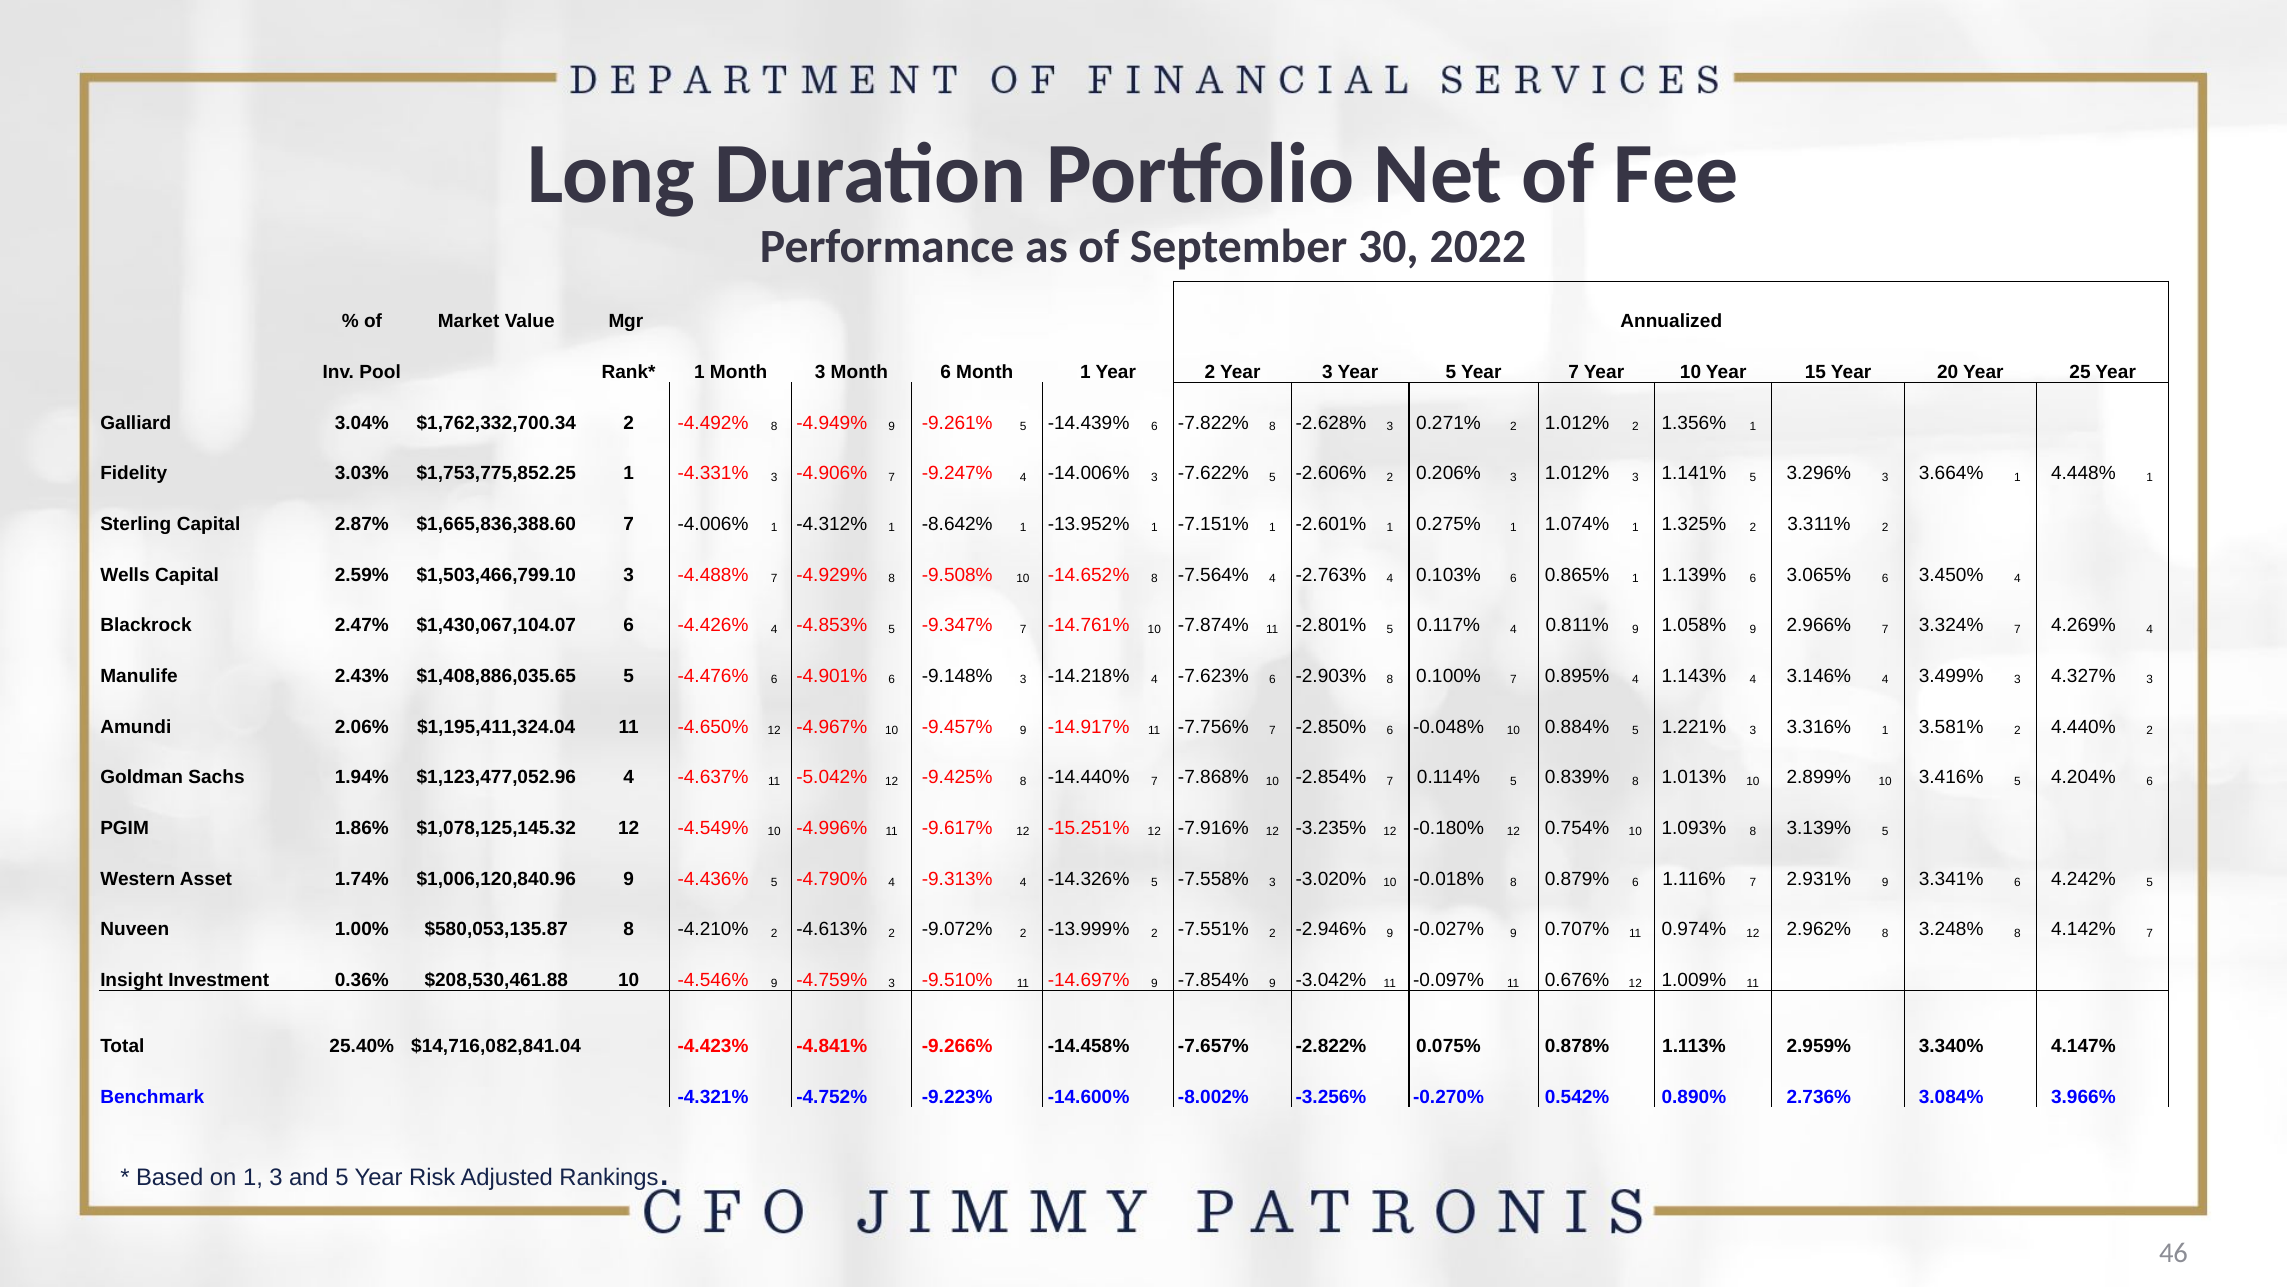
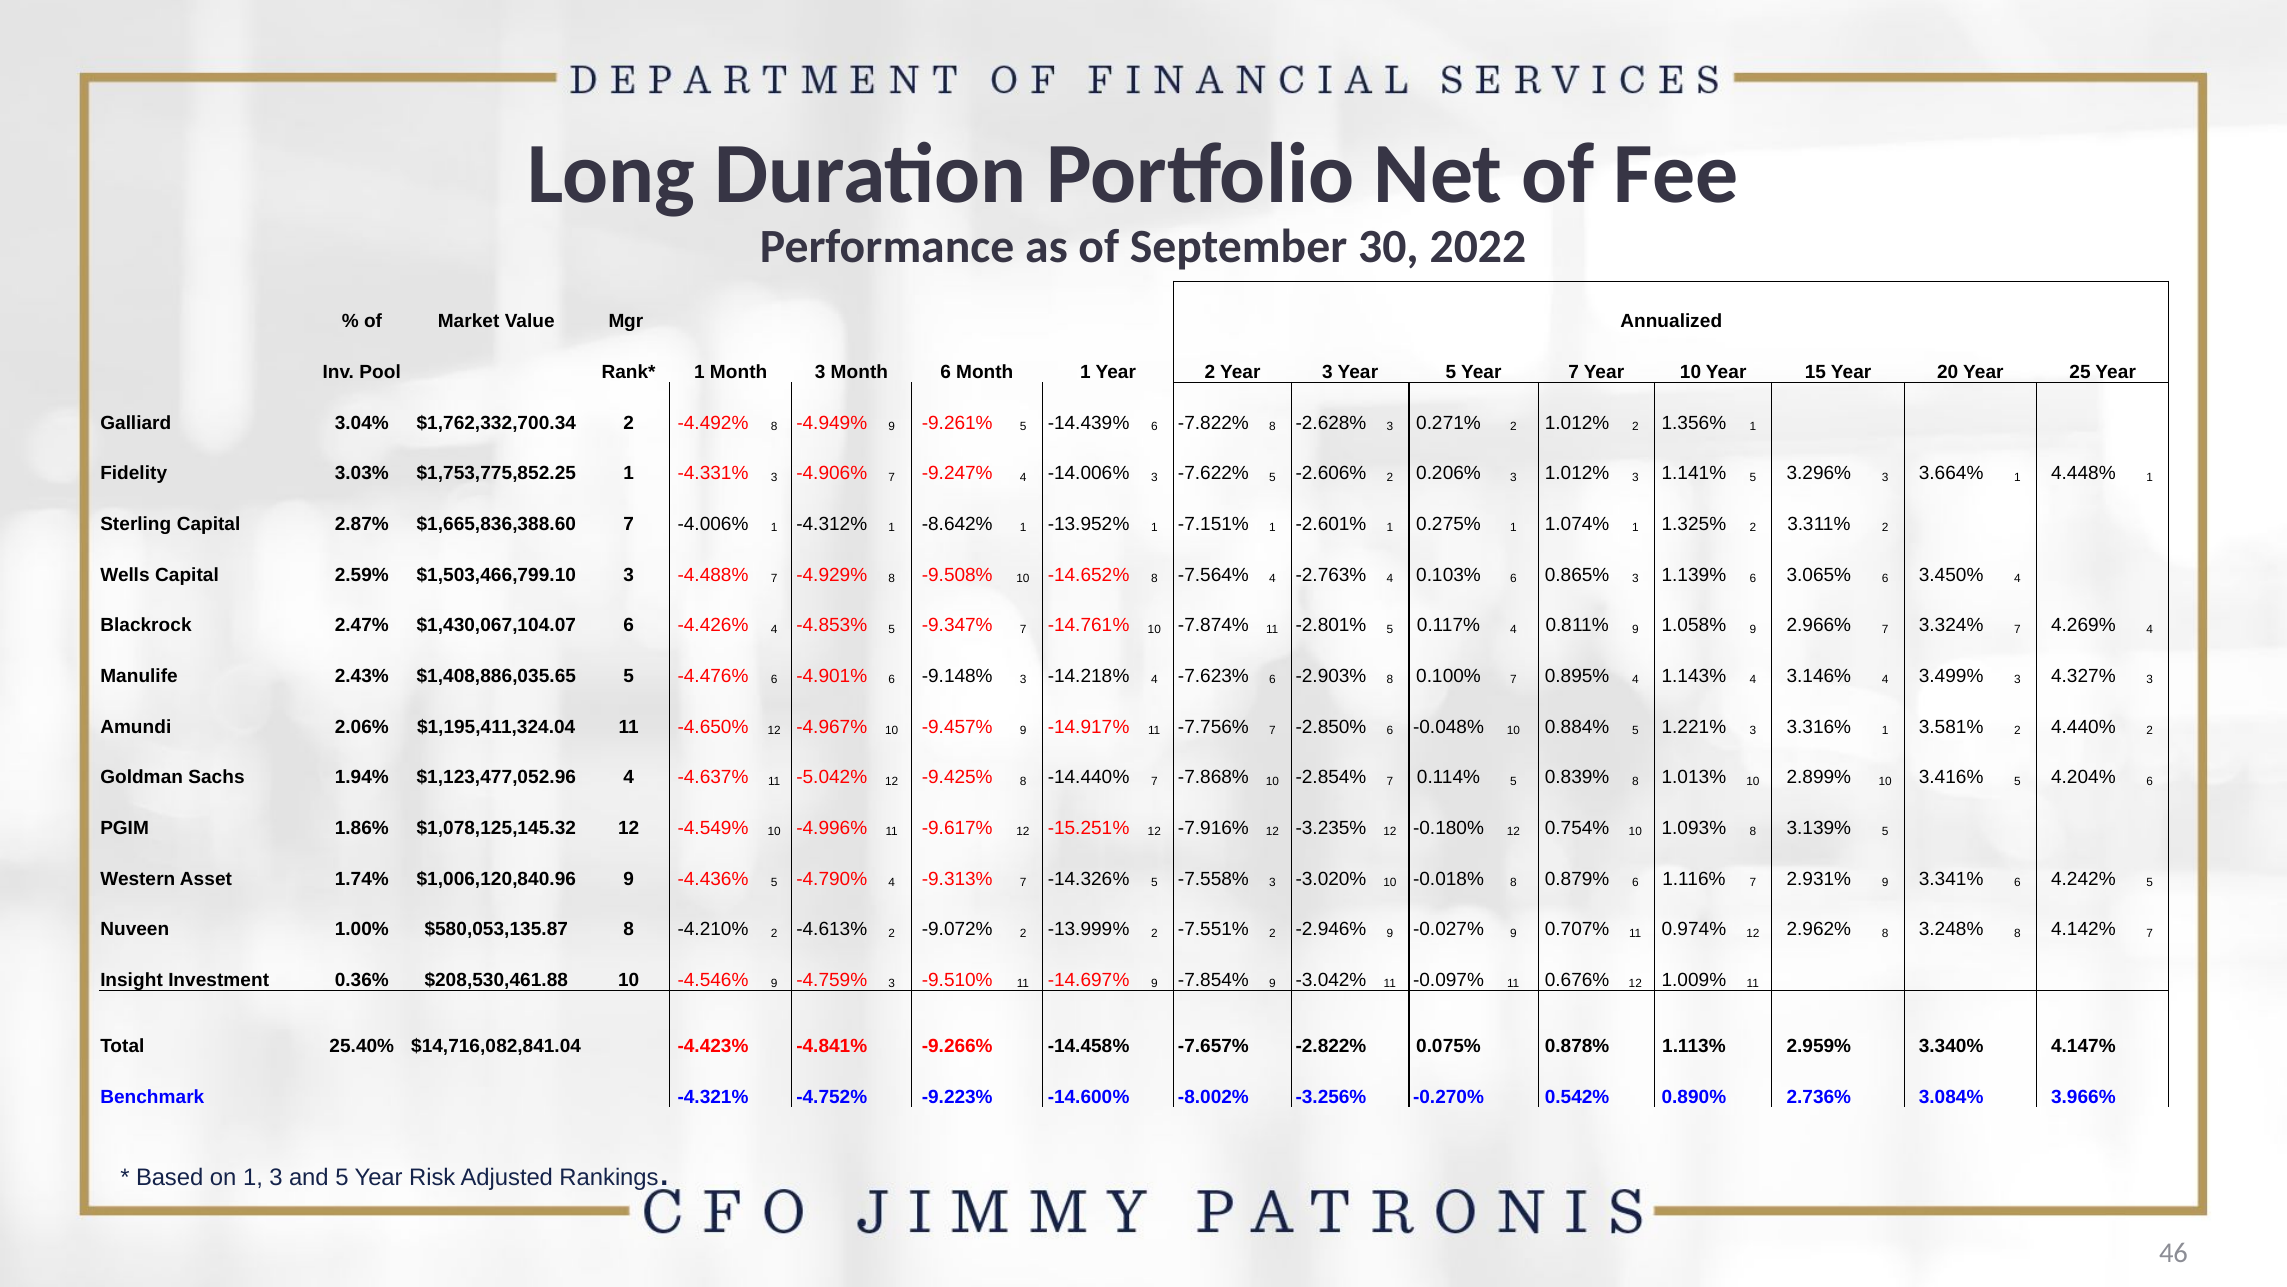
0.865% 1: 1 -> 3 (1635, 578)
-9.313% 4: 4 -> 7 (1023, 882)
